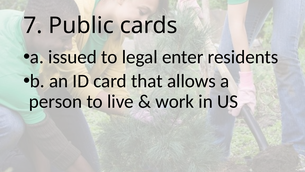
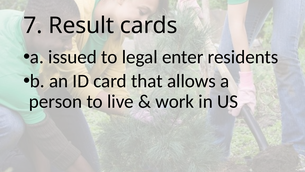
Public: Public -> Result (81, 26)
